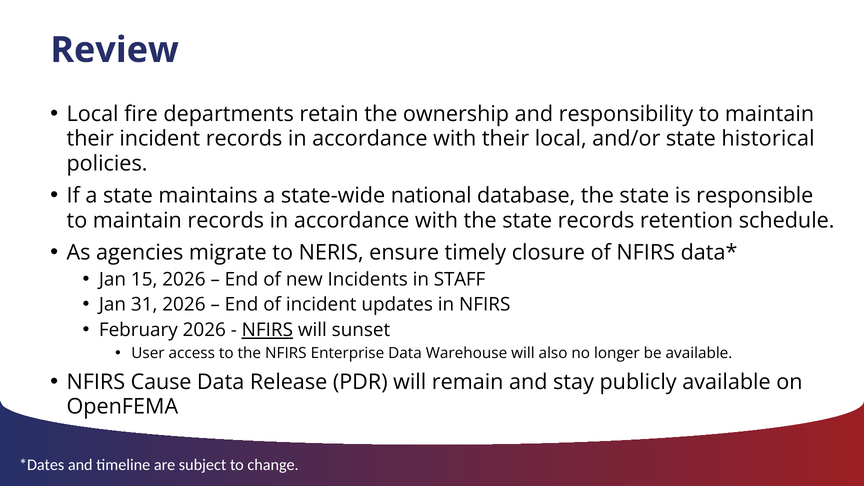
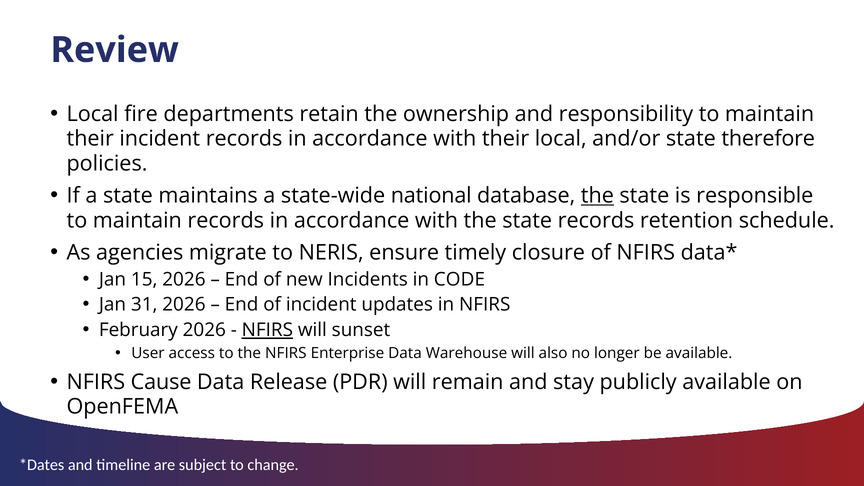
historical: historical -> therefore (768, 139)
the underline: none -> present (597, 196)
STAFF: STAFF -> CODE (459, 279)
